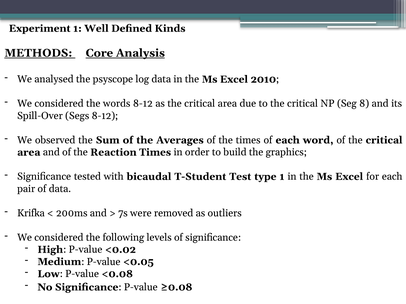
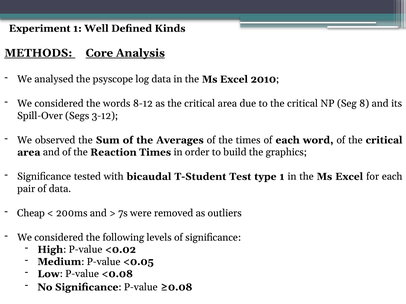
Segs 8-12: 8-12 -> 3-12 (105, 116)
Krifka: Krifka -> Cheap (31, 213)
